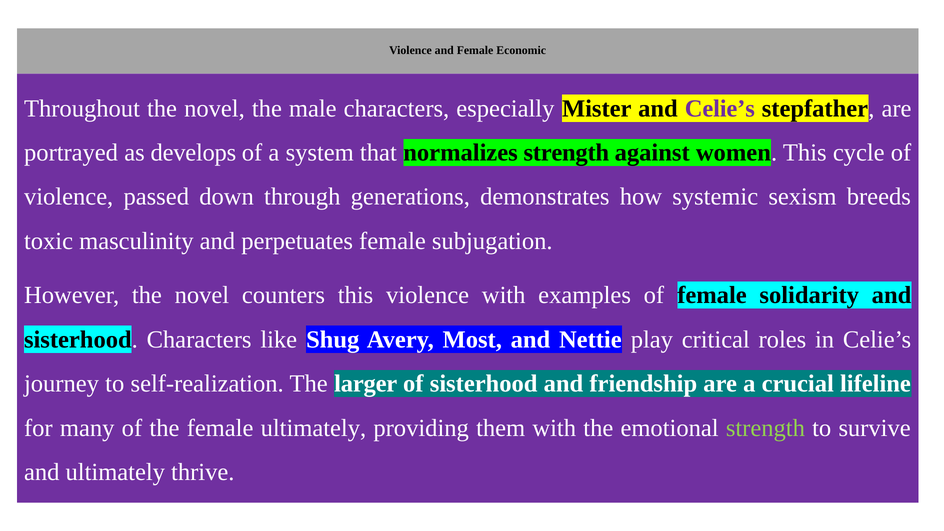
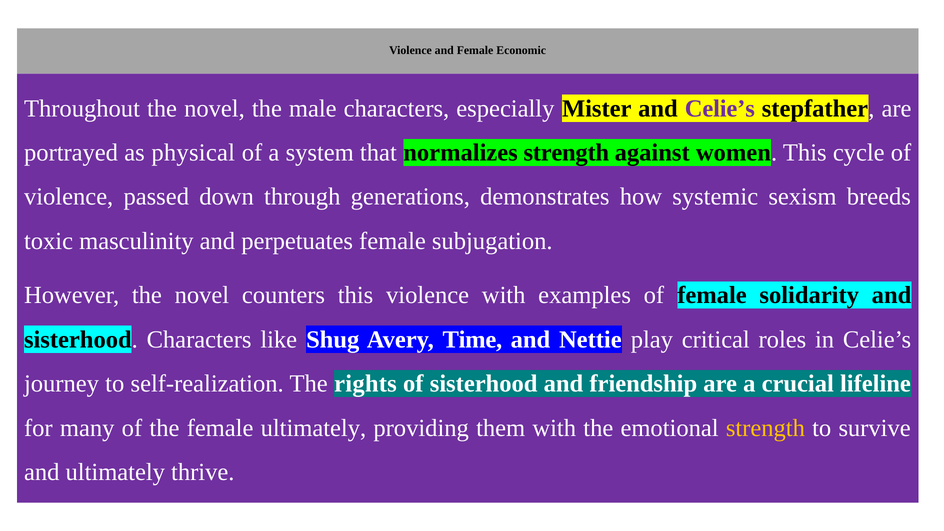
develops: develops -> physical (193, 153)
Most: Most -> Time (472, 339)
larger: larger -> rights (365, 384)
strength colour: light green -> yellow (765, 428)
